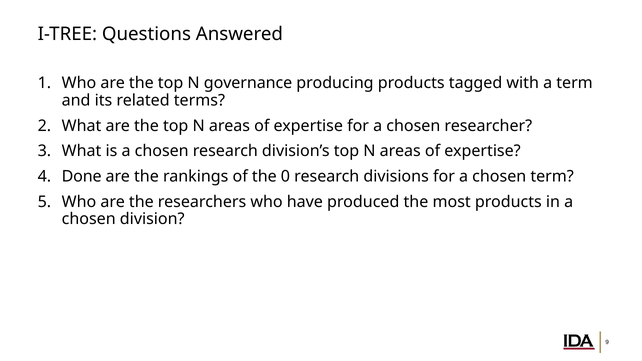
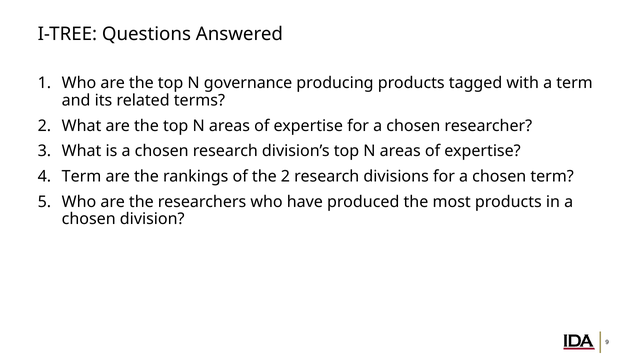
Done: Done -> Term (82, 177)
the 0: 0 -> 2 (285, 177)
